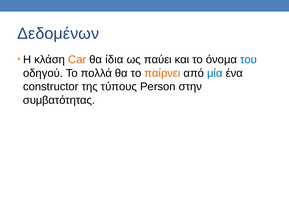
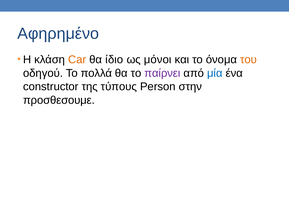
Δεδομένων: Δεδομένων -> Αφηρημένο (58, 34)
ίδια: ίδια -> ίδιο (114, 60)
παύει: παύει -> μόνοι (158, 60)
του colour: blue -> orange (248, 60)
παίρνει colour: orange -> purple (162, 73)
συμβατότητας: συμβατότητας -> προσθεσουμε (59, 100)
